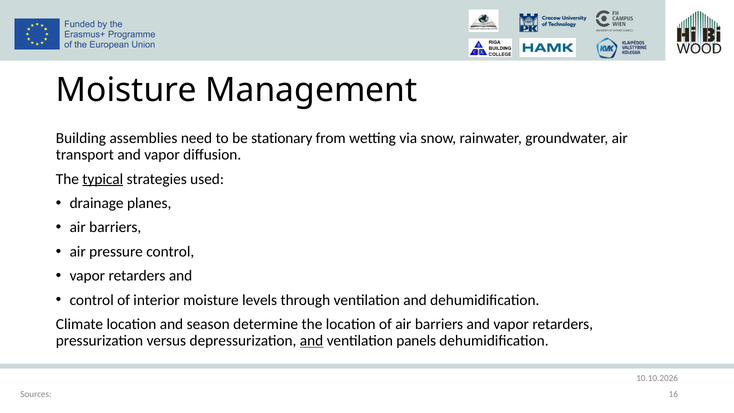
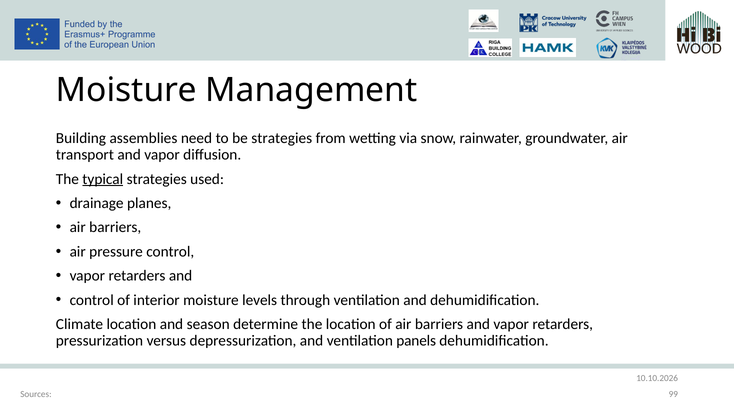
be stationary: stationary -> strategies (282, 138)
and underline: present -> none (312, 341)
16: 16 -> 99 (673, 394)
